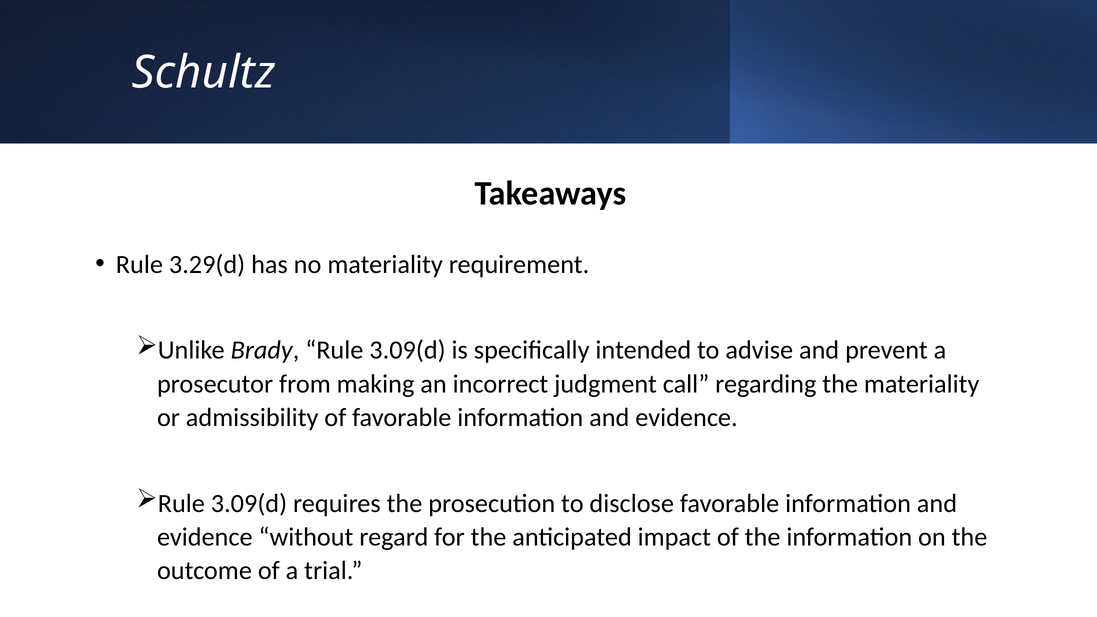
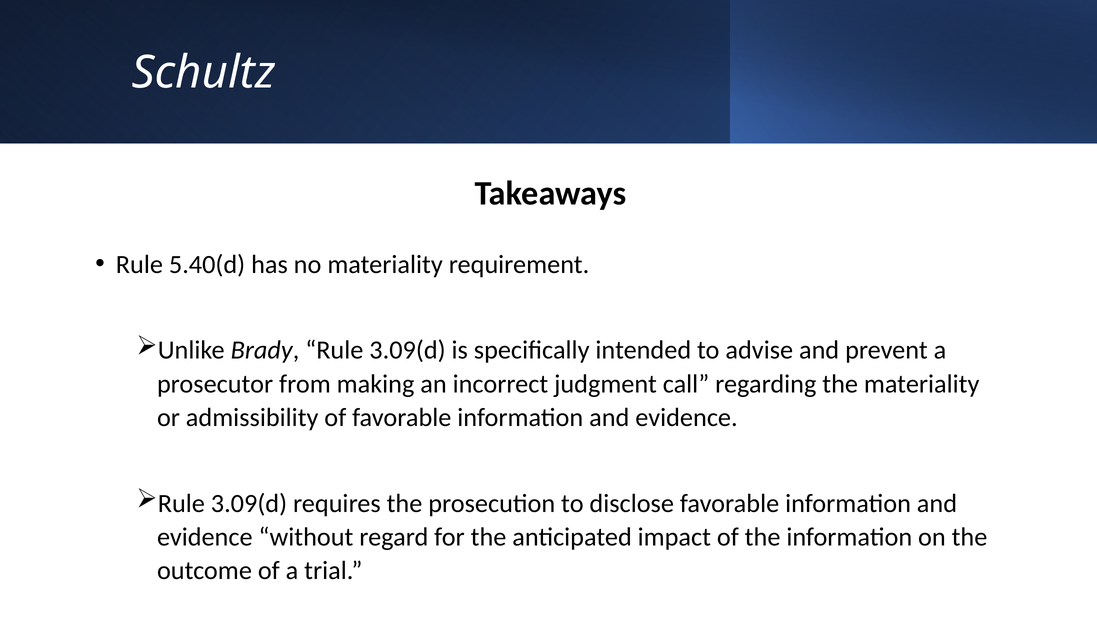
3.29(d: 3.29(d -> 5.40(d (207, 265)
